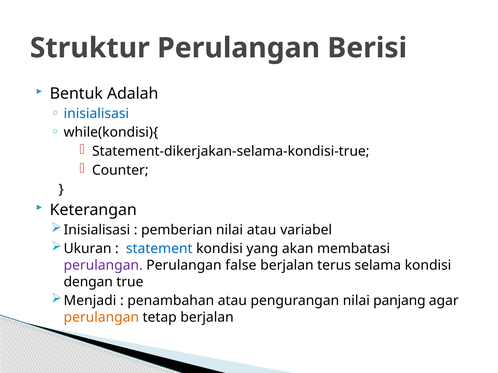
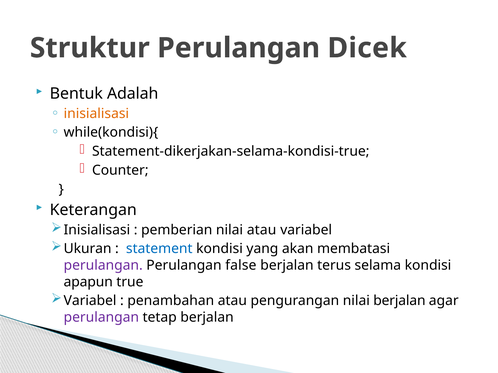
Berisi: Berisi -> Dicek (367, 48)
inisialisasi colour: blue -> orange (96, 114)
dengan: dengan -> apapun (88, 282)
Menjadi: Menjadi -> Variabel (90, 301)
nilai panjang: panjang -> berjalan (399, 301)
perulangan colour: orange -> purple (101, 318)
